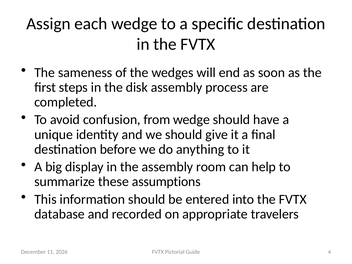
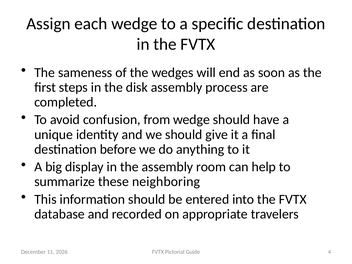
assumptions: assumptions -> neighboring (166, 182)
